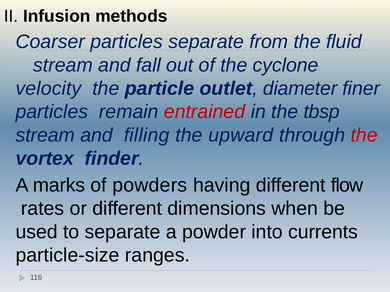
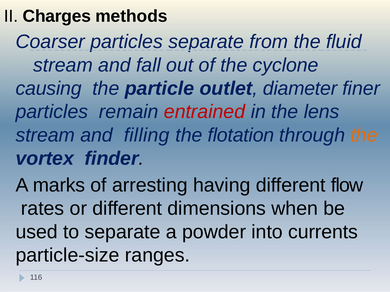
Infusion: Infusion -> Charges (57, 16)
velocity: velocity -> causing (49, 89)
tbsp: tbsp -> lens (322, 112)
upward: upward -> flotation (241, 135)
the colour: red -> orange (364, 135)
powders: powders -> arresting (150, 185)
